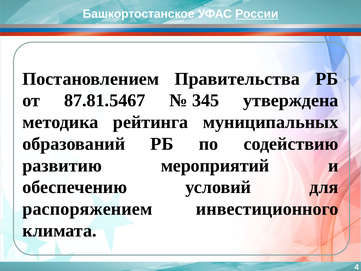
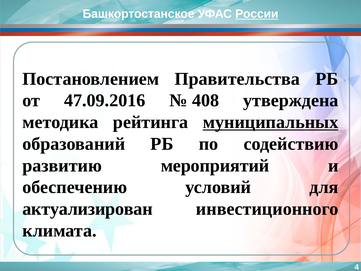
87.81.5467: 87.81.5467 -> 47.09.2016 (105, 100)
345: 345 -> 408 (206, 100)
муниципальных underline: none -> present (271, 122)
распоряжением: распоряжением -> актуализирован (88, 209)
